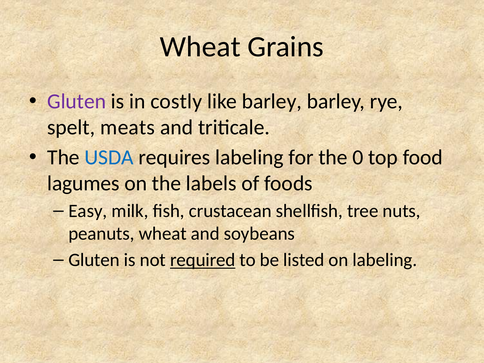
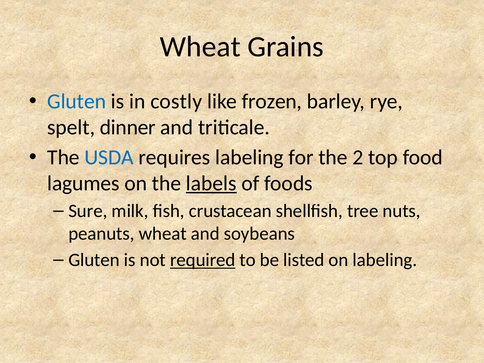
Gluten colour: purple -> blue (77, 102)
like barley: barley -> frozen (272, 102)
meats: meats -> dinner (128, 127)
0: 0 -> 2 (358, 157)
labels underline: none -> present (211, 183)
Easy: Easy -> Sure (88, 211)
